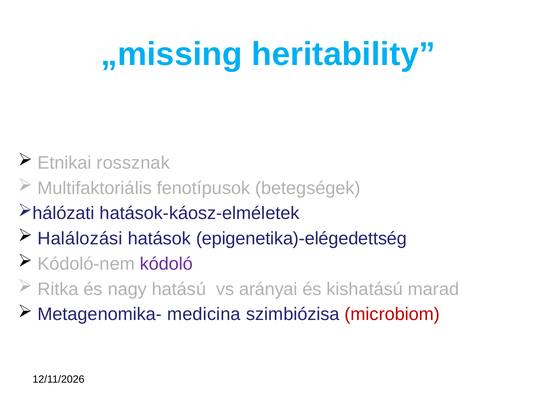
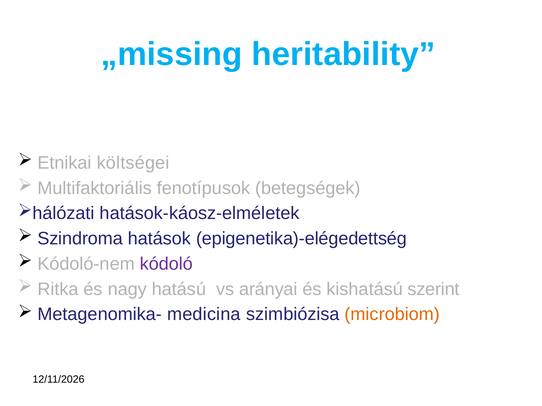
rossznak: rossznak -> költségei (133, 163)
Halálozási: Halálozási -> Szindroma (80, 239)
marad: marad -> szerint (434, 289)
microbiom colour: red -> orange (392, 315)
